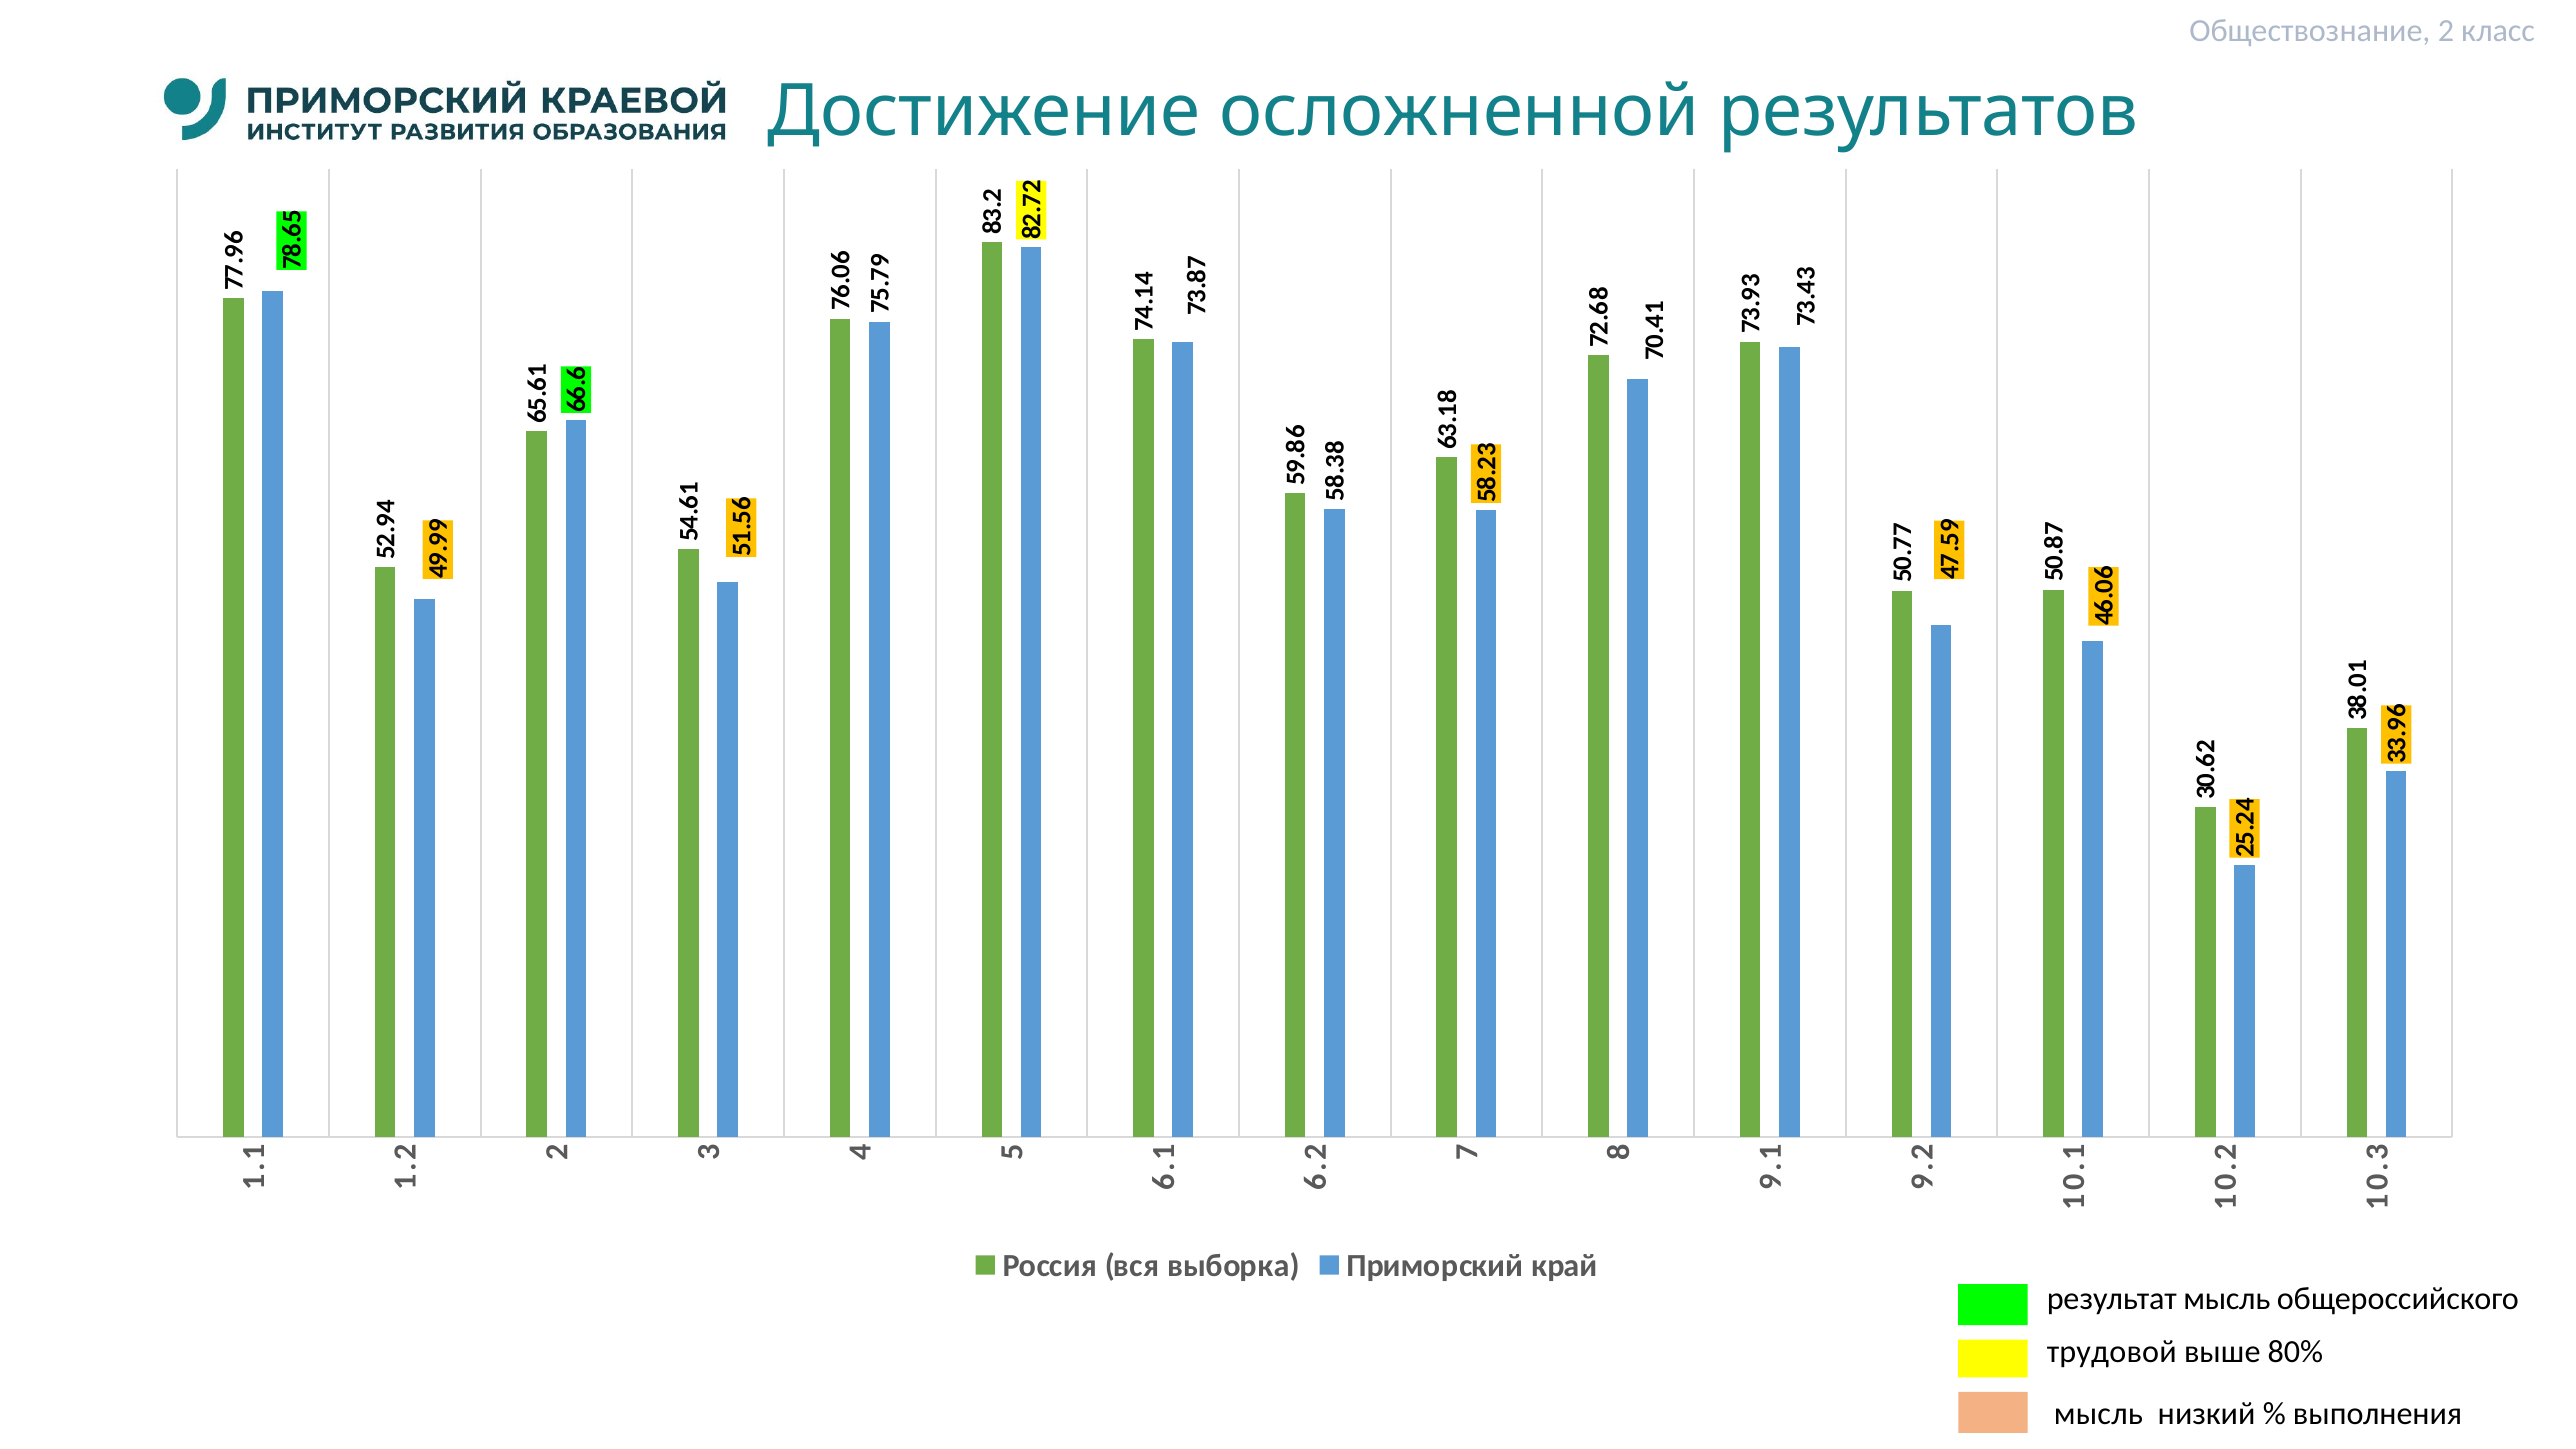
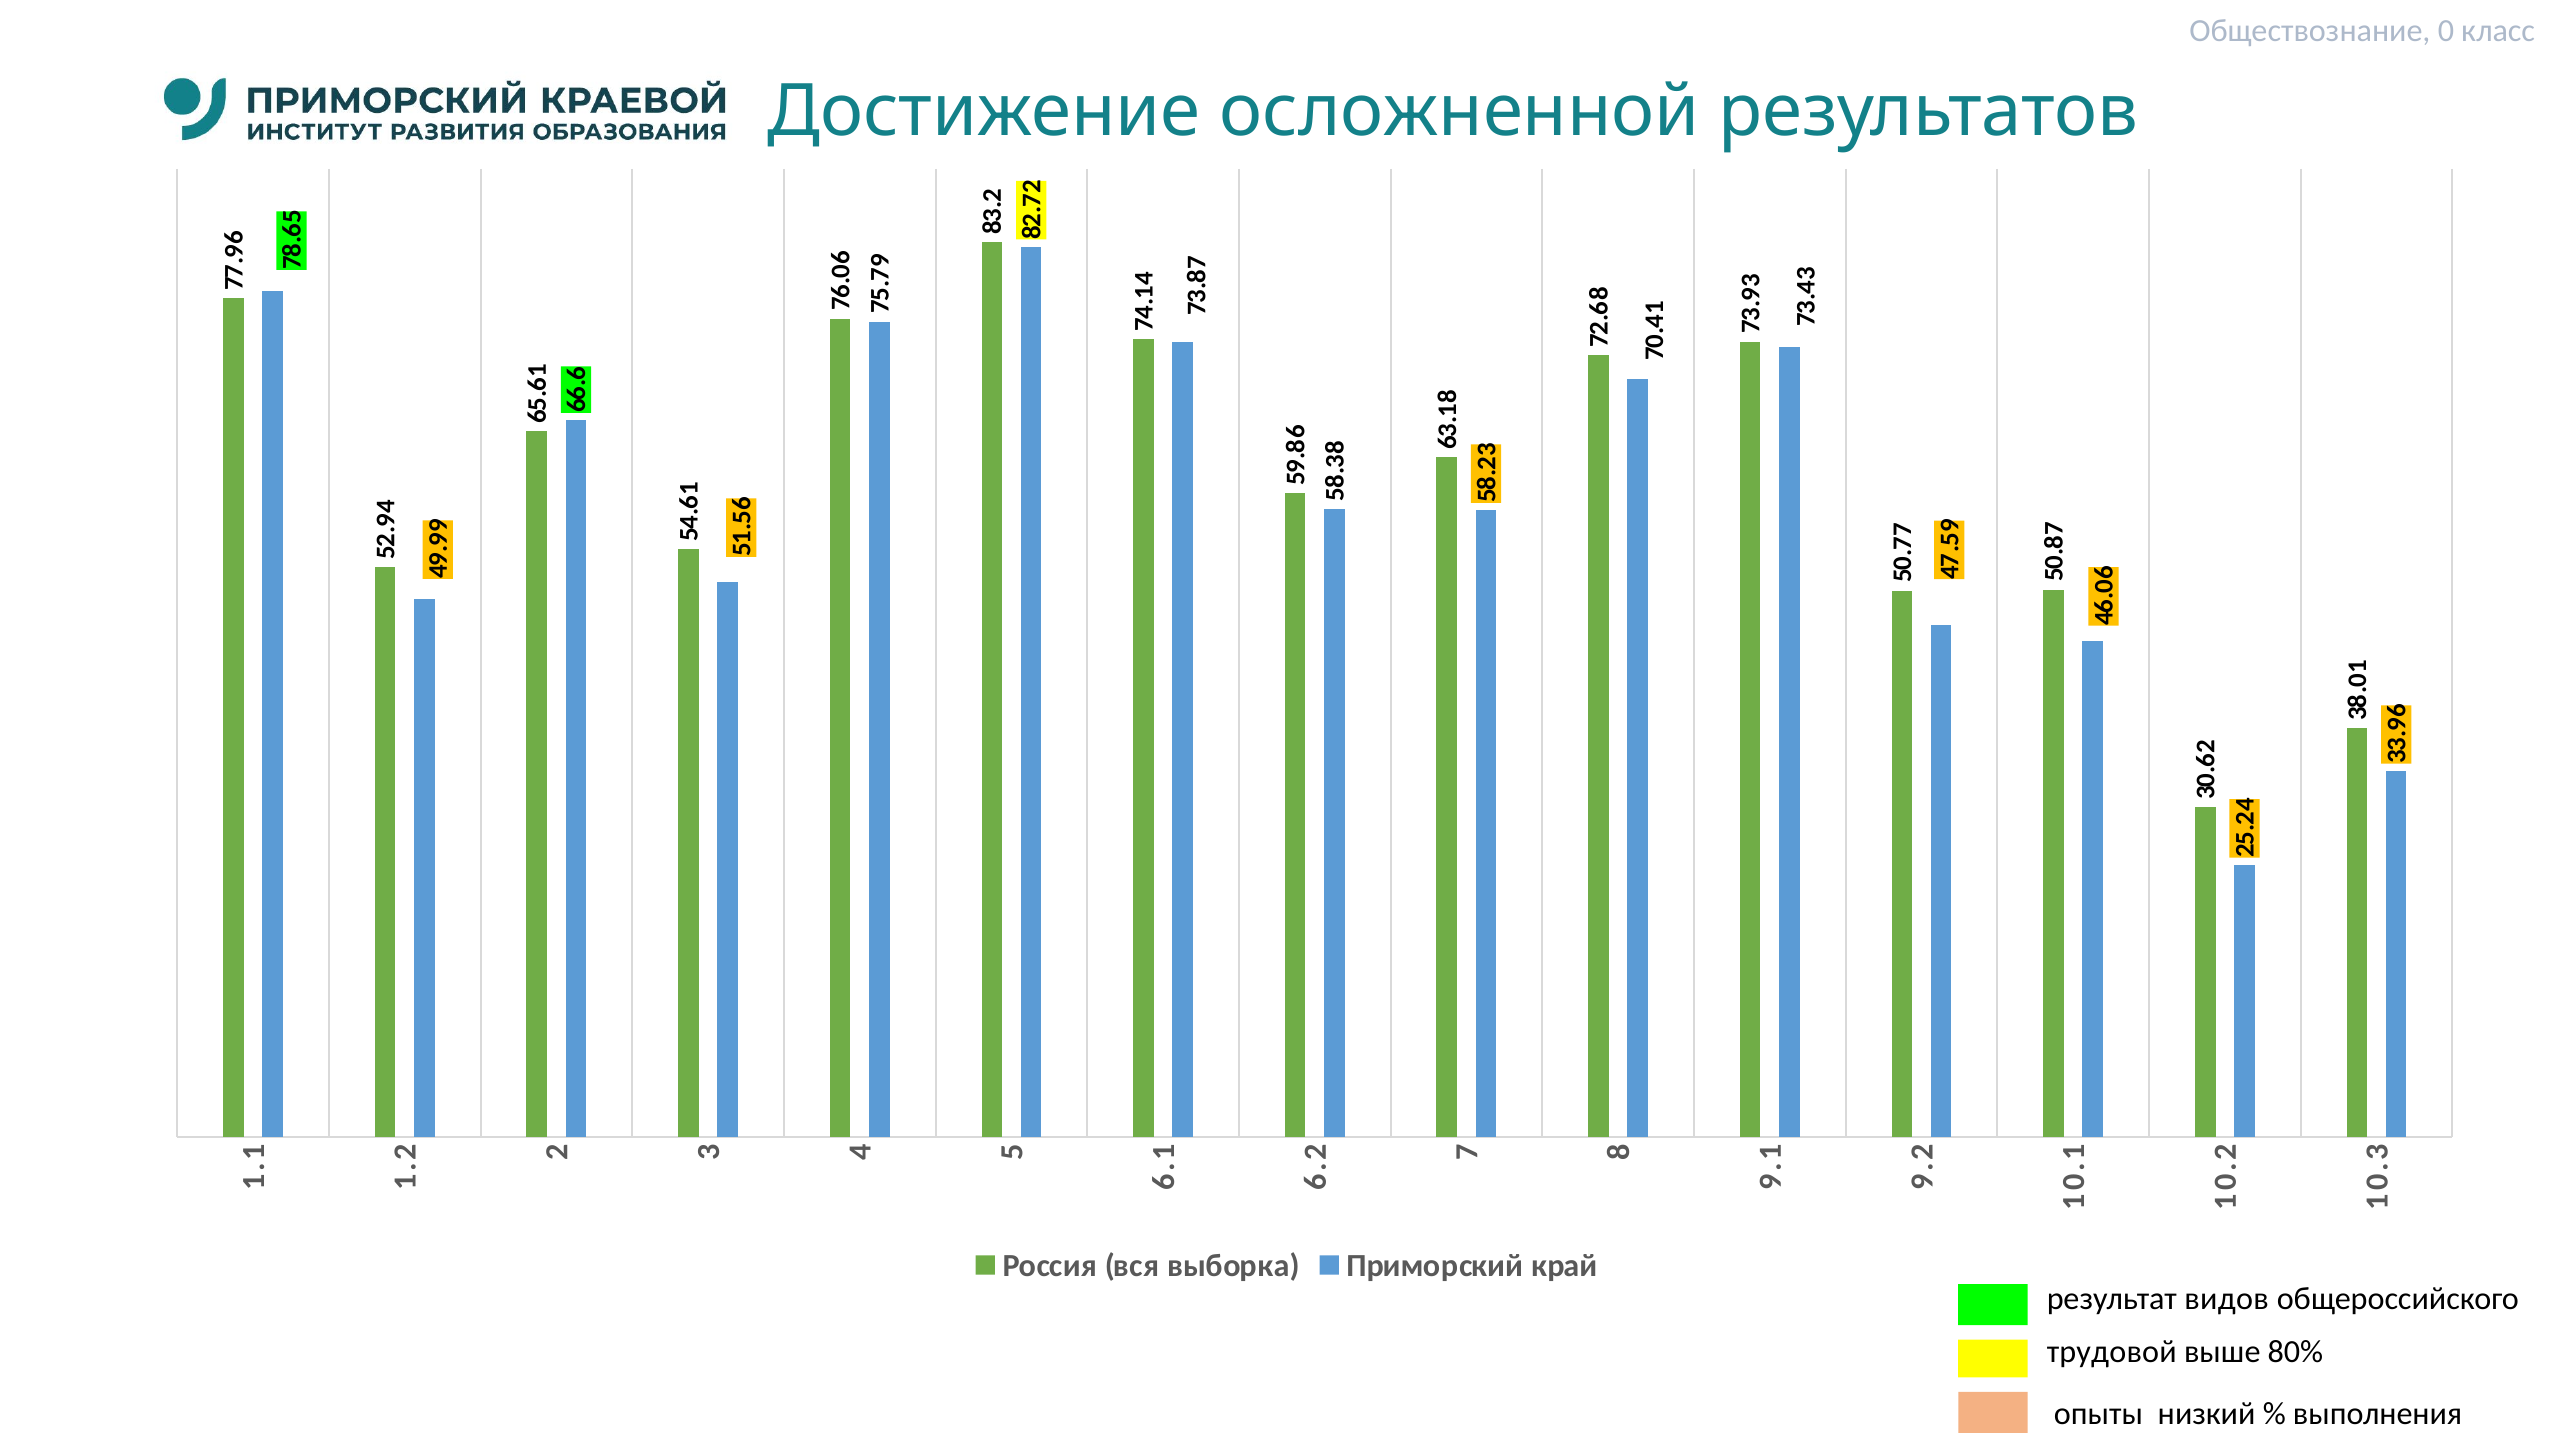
Обществознание 2: 2 -> 0 (2446, 31)
результат мысль: мысль -> видов (2227, 1299)
мысль: мысль -> опыты (2098, 1414)
